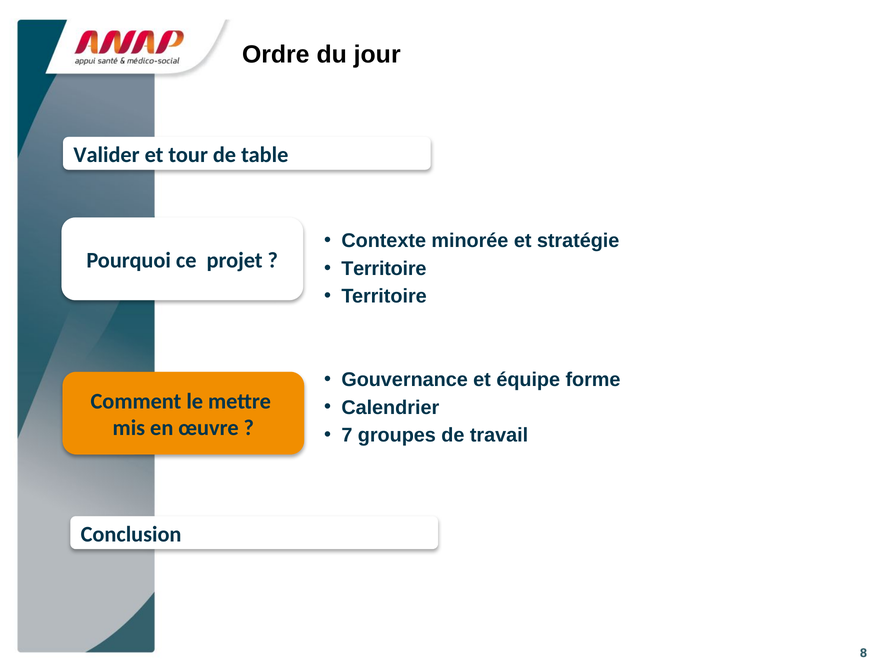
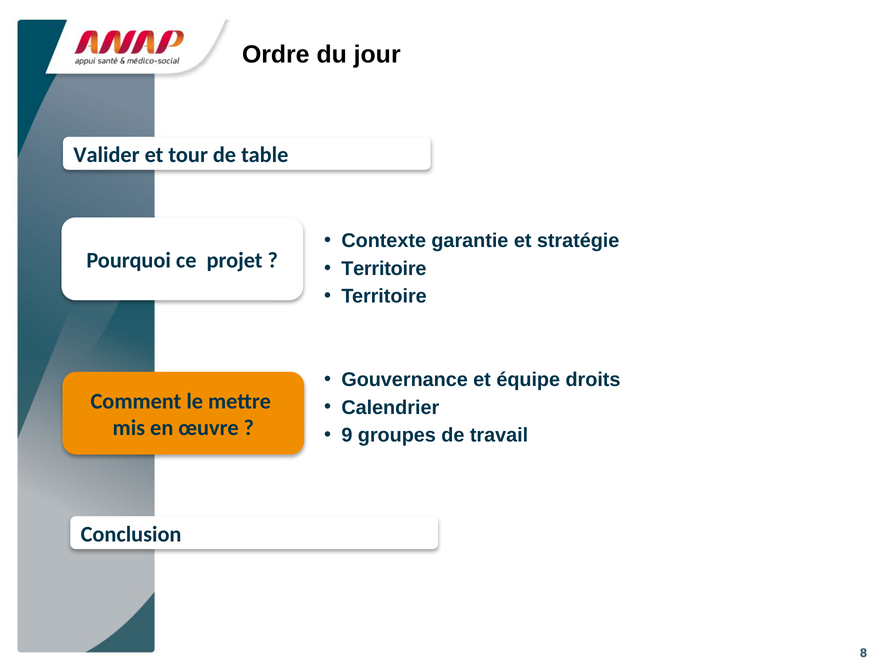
minorée: minorée -> garantie (470, 241)
forme: forme -> droits (593, 380)
7: 7 -> 9 (347, 435)
